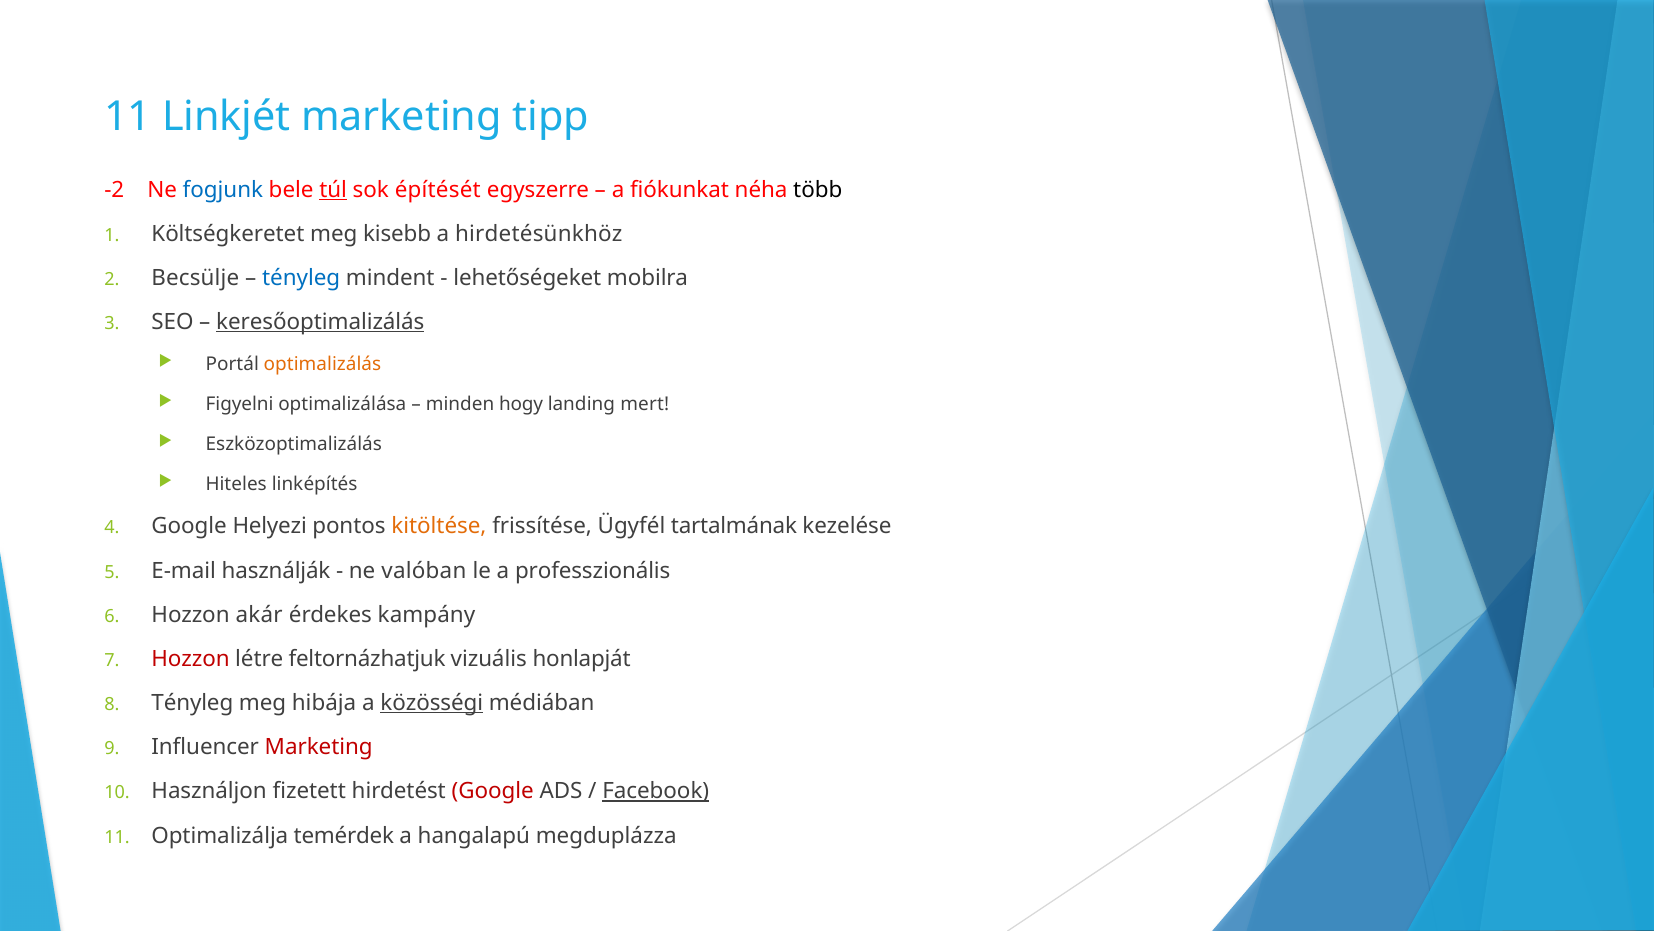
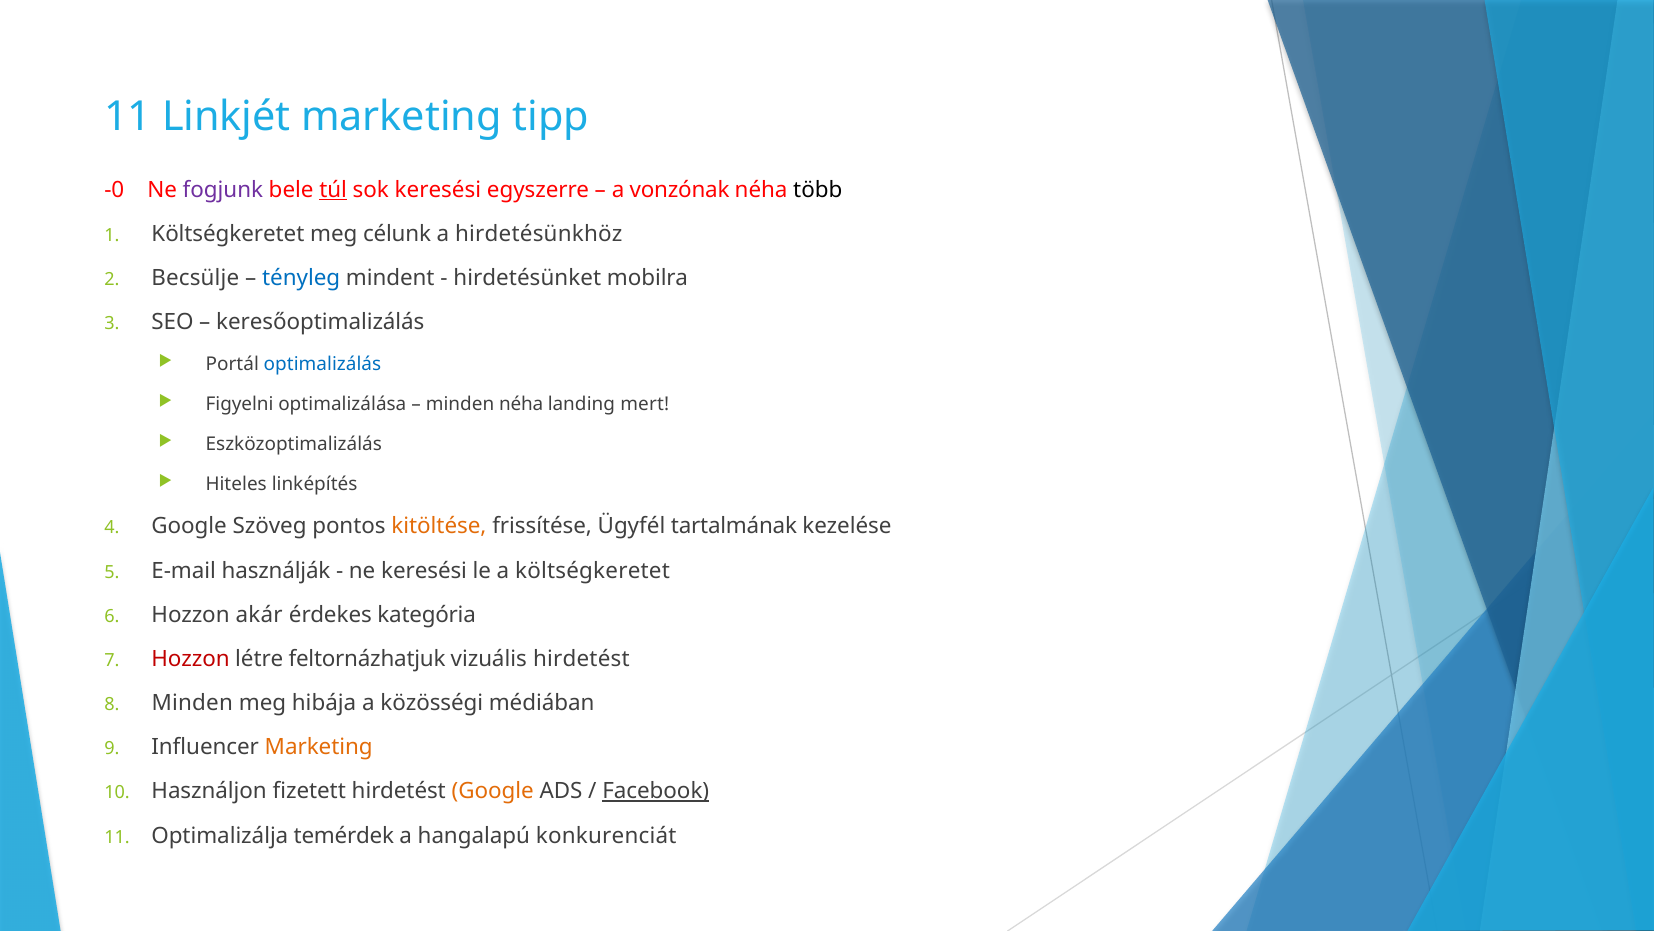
-2: -2 -> -0 (114, 189)
fogjunk colour: blue -> purple (223, 189)
sok építését: építését -> keresési (438, 189)
fiókunkat: fiókunkat -> vonzónak (680, 189)
kisebb: kisebb -> célunk (397, 234)
lehetőségeket: lehetőségeket -> hirdetésünket (527, 278)
keresőoptimalizálás underline: present -> none (320, 322)
optimalizálás colour: orange -> blue (322, 364)
minden hogy: hogy -> néha (521, 404)
Helyezi: Helyezi -> Szöveg (270, 526)
ne valóban: valóban -> keresési (424, 570)
a professzionális: professzionális -> költségkeretet (593, 570)
kampány: kampány -> kategória (427, 614)
vizuális honlapját: honlapját -> hirdetést (581, 659)
Tényleg: Tényleg -> Minden (192, 703)
közösségi underline: present -> none (432, 703)
Marketing colour: red -> orange (319, 747)
Google colour: red -> orange (493, 791)
megduplázza: megduplázza -> konkurenciát (606, 835)
